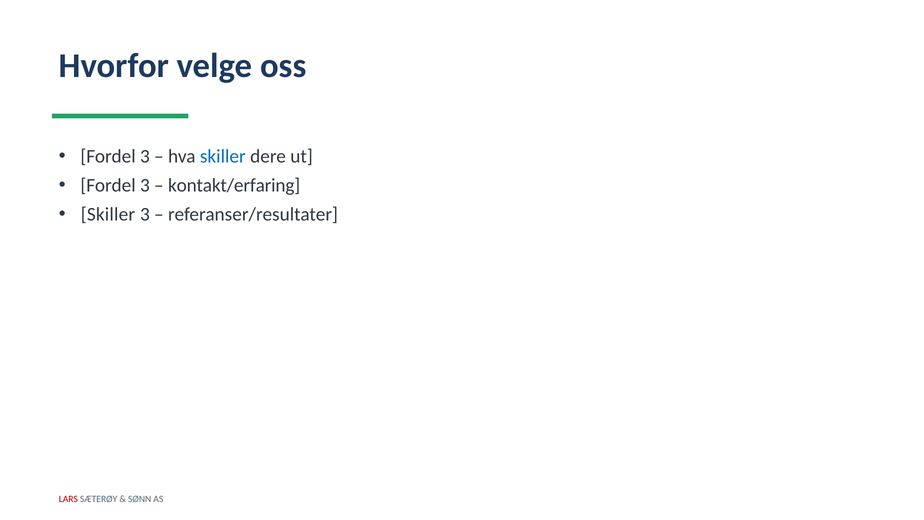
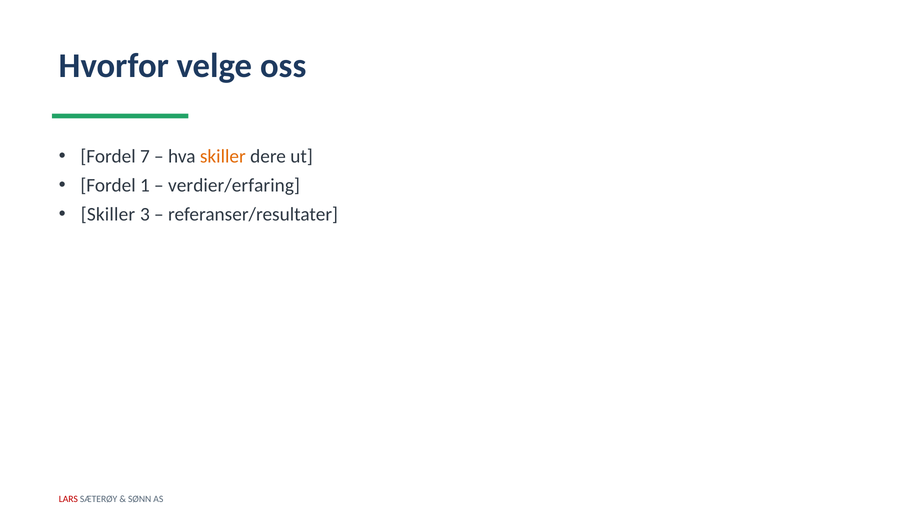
3: 3 -> 7 (145, 156)
skiller colour: blue -> orange (223, 156)
3: 3 -> 1 (145, 185)
kontakt/erfaring: kontakt/erfaring -> verdier/erfaring (234, 185)
